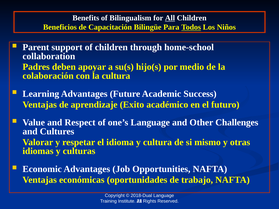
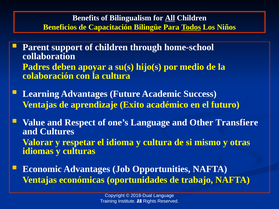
Challenges: Challenges -> Transfiere (237, 123)
